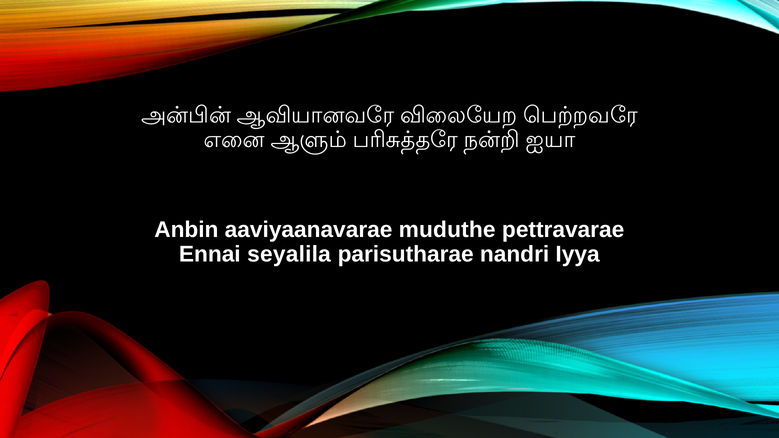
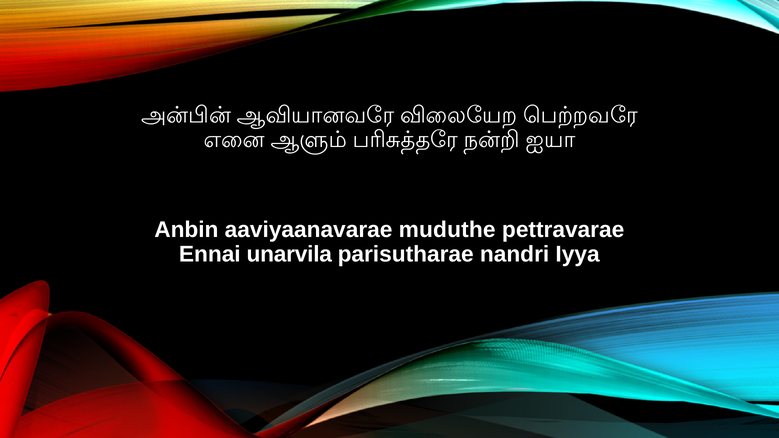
seyalila: seyalila -> unarvila (289, 254)
